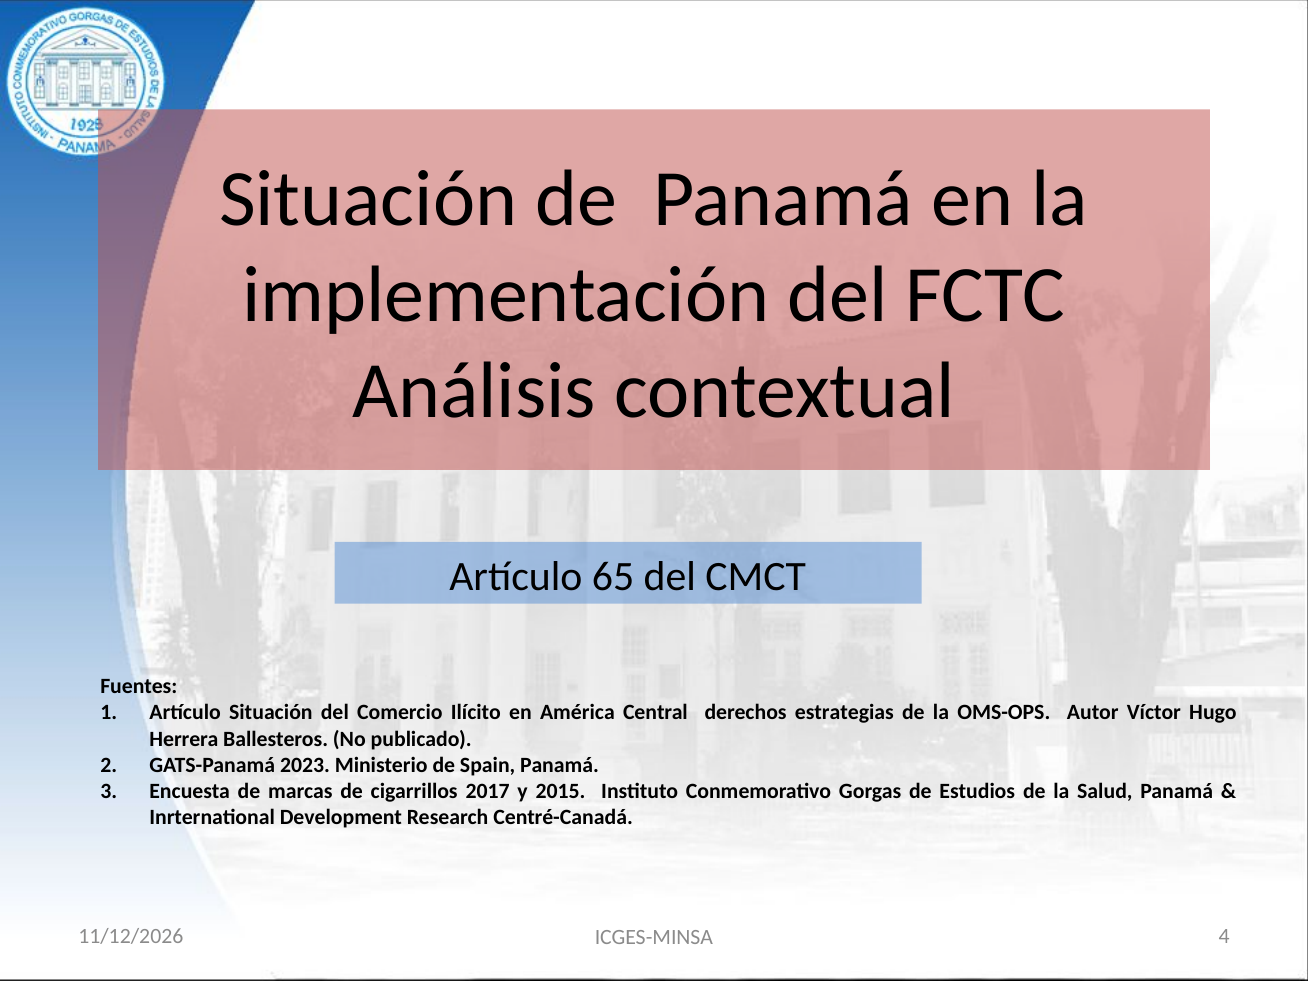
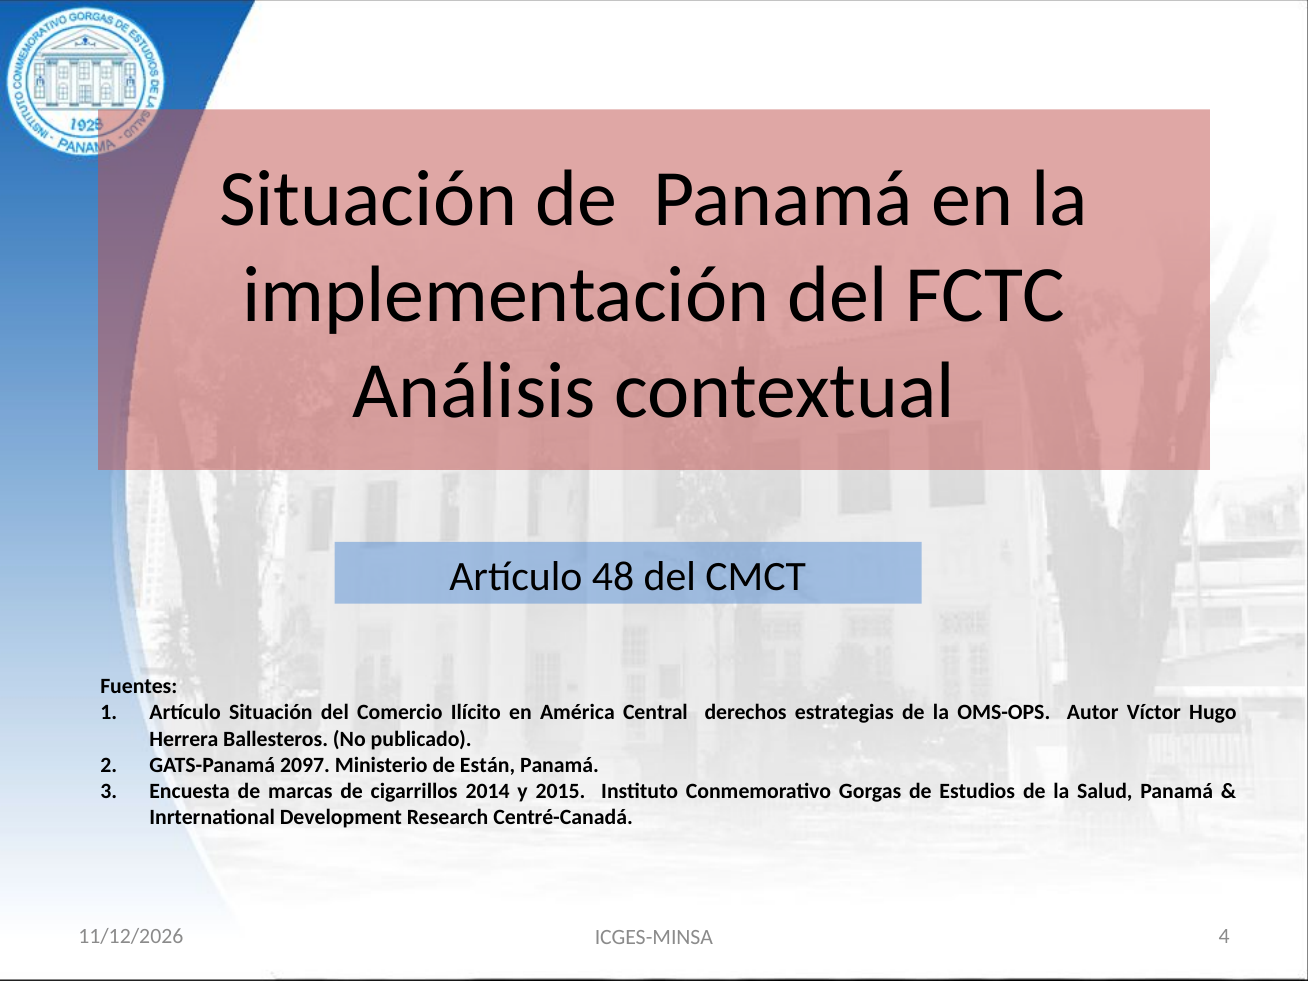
65: 65 -> 48 (613, 577)
2023: 2023 -> 2097 (305, 765)
Spain: Spain -> Están (488, 765)
2017: 2017 -> 2014 (488, 791)
